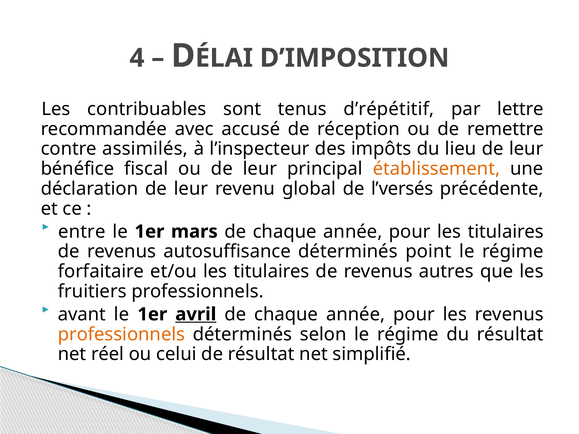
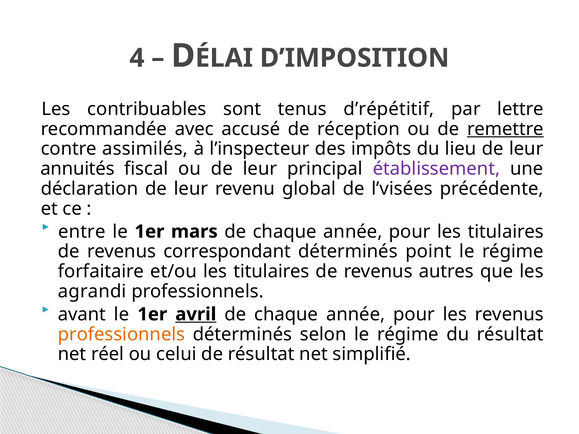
remettre underline: none -> present (505, 129)
bénéfice: bénéfice -> annuités (77, 169)
établissement colour: orange -> purple (436, 169)
l’versés: l’versés -> l’visées (402, 189)
autosuffisance: autosuffisance -> correspondant (227, 252)
fruitiers: fruitiers -> agrandi (92, 292)
